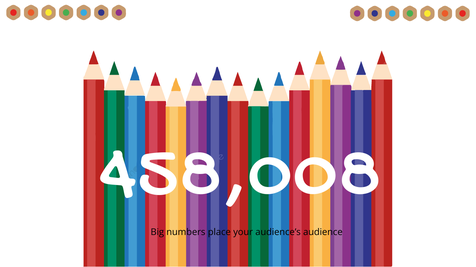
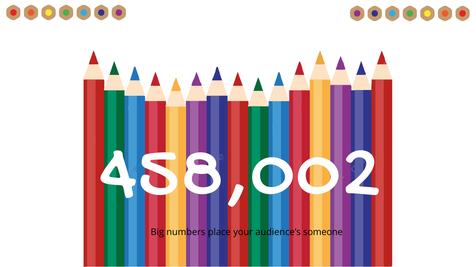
458,008: 458,008 -> 458,002 (240, 167)
audience: audience -> someone (323, 233)
